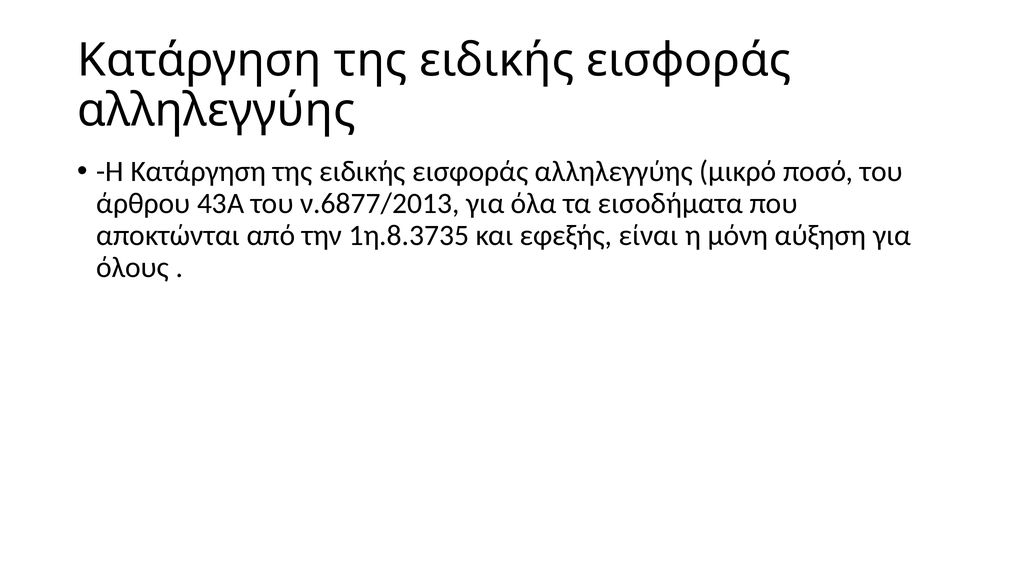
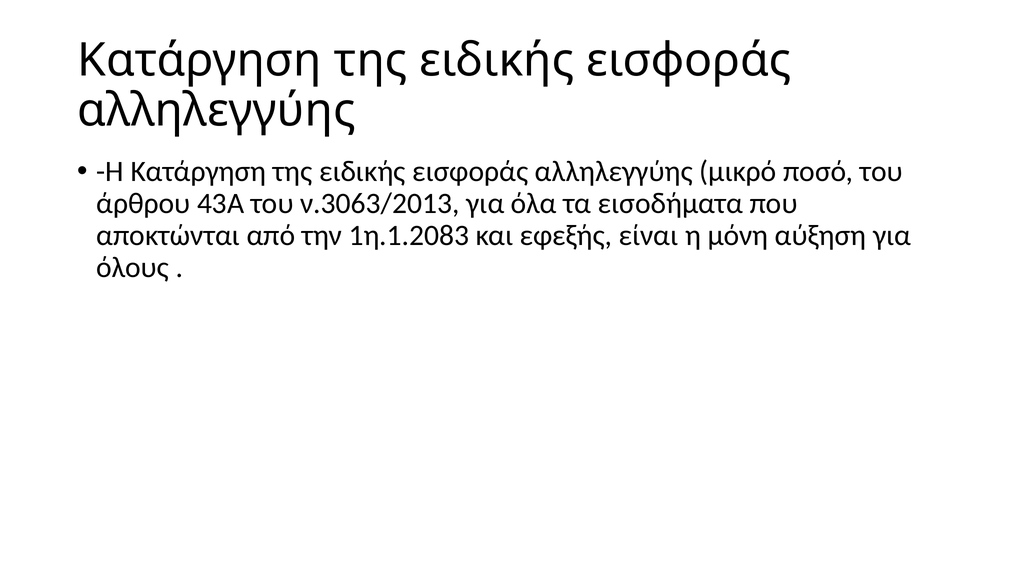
ν.6877/2013: ν.6877/2013 -> ν.3063/2013 (380, 204)
1η.8.3735: 1η.8.3735 -> 1η.1.2083 (409, 236)
